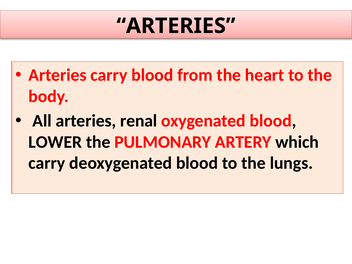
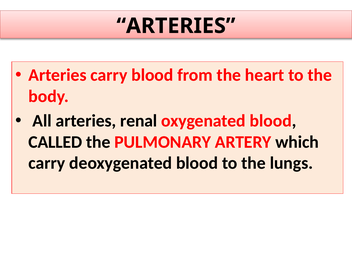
LOWER: LOWER -> CALLED (55, 142)
